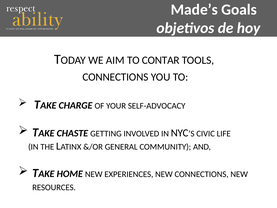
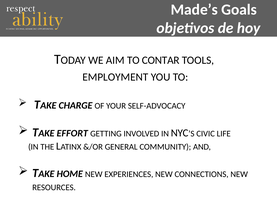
CONNECTIONS: CONNECTIONS -> EMPLOYMENT (115, 77)
CHASTE: CHASTE -> EFFORT (72, 133)
